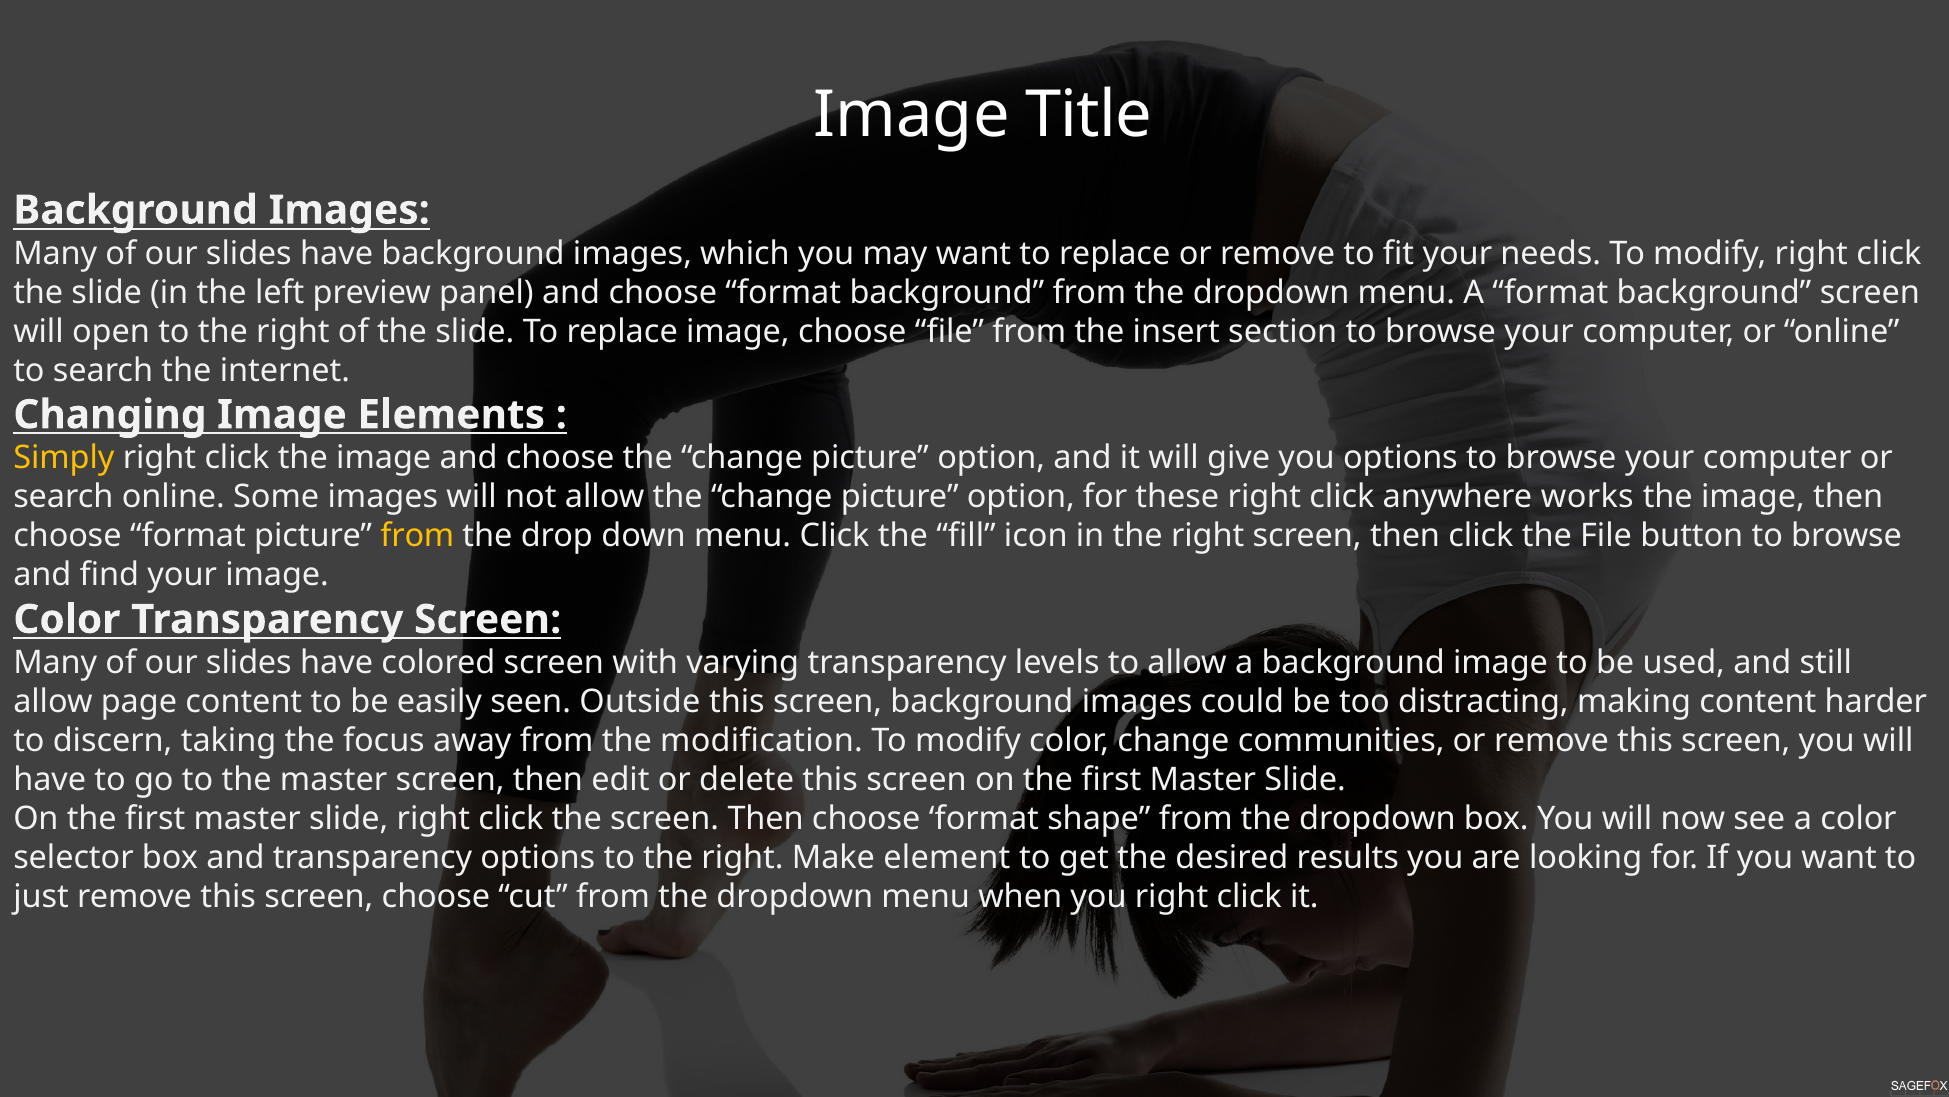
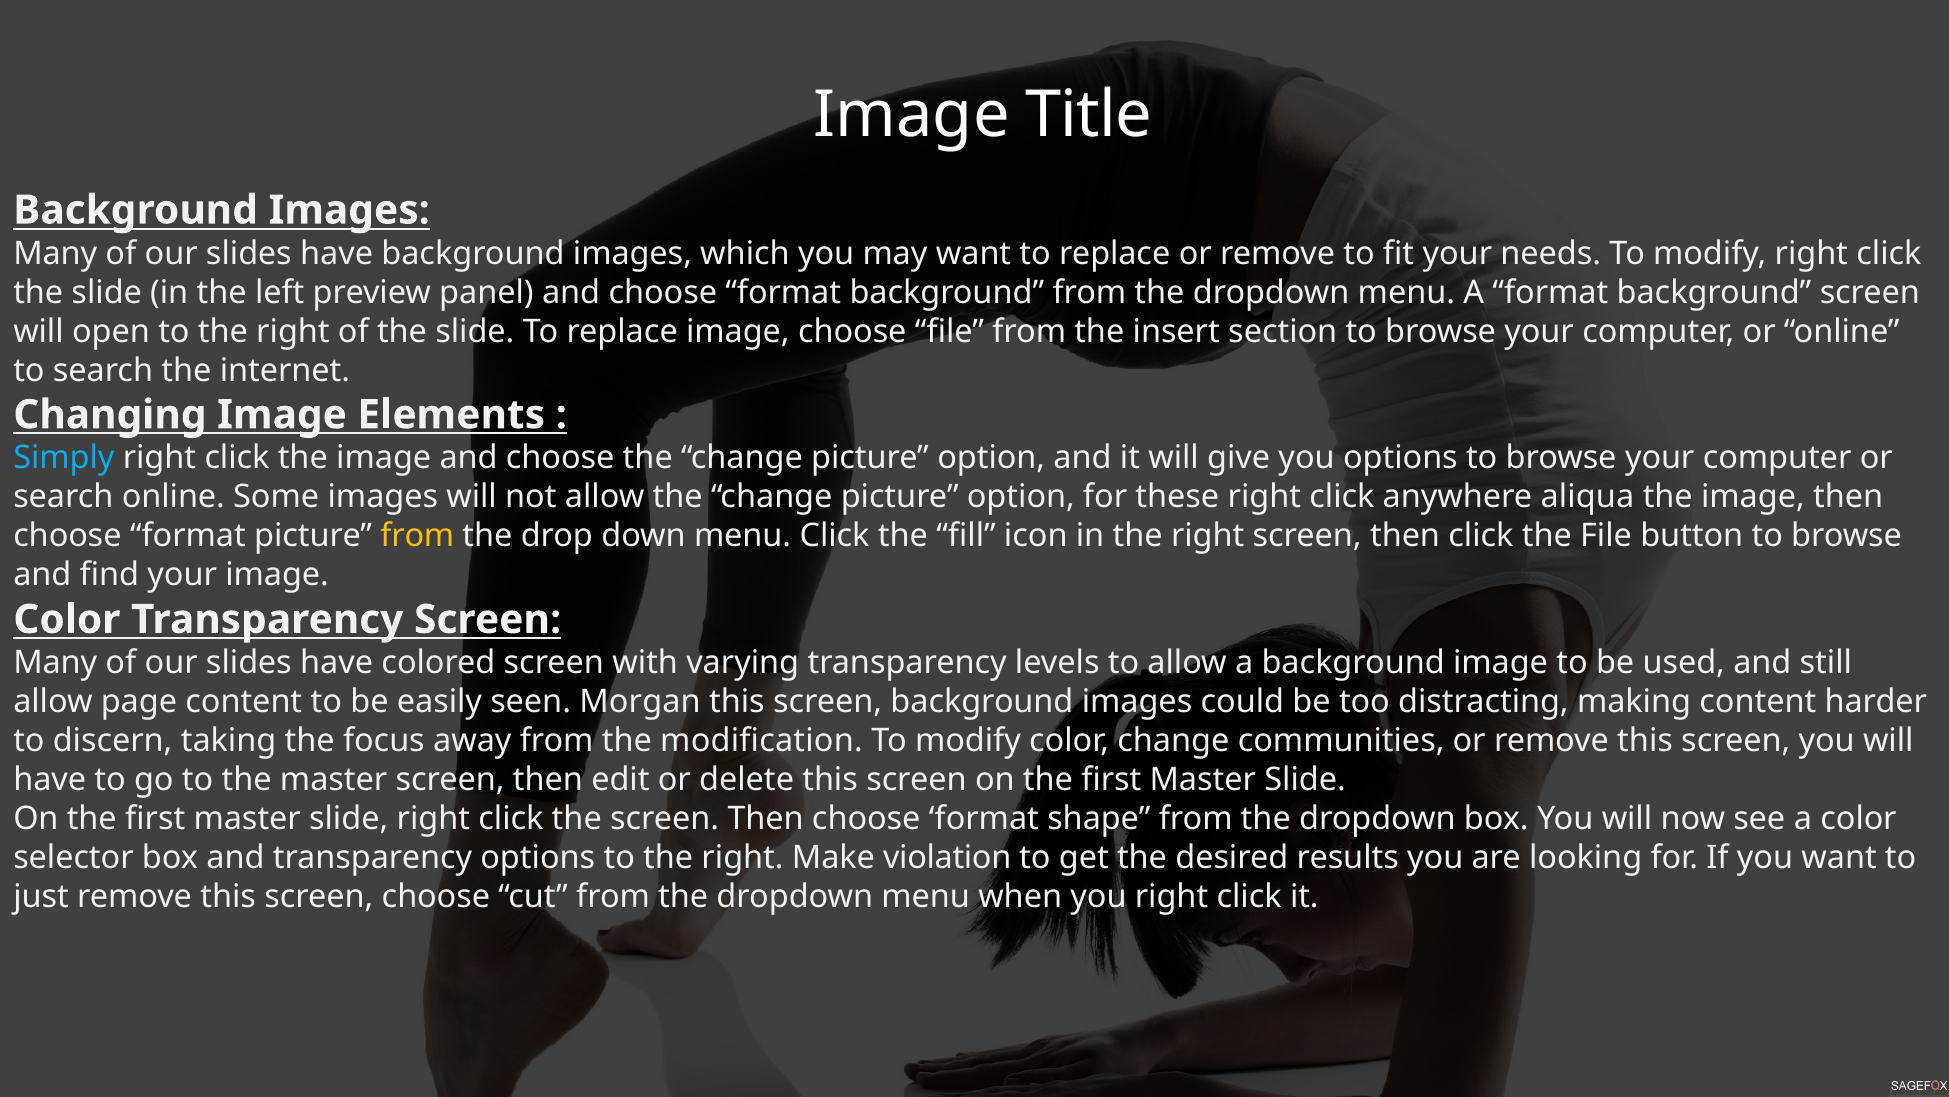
Simply colour: yellow -> light blue (64, 458)
works: works -> aliqua (1587, 497)
Outside: Outside -> Morgan (640, 701)
element: element -> violation (947, 857)
